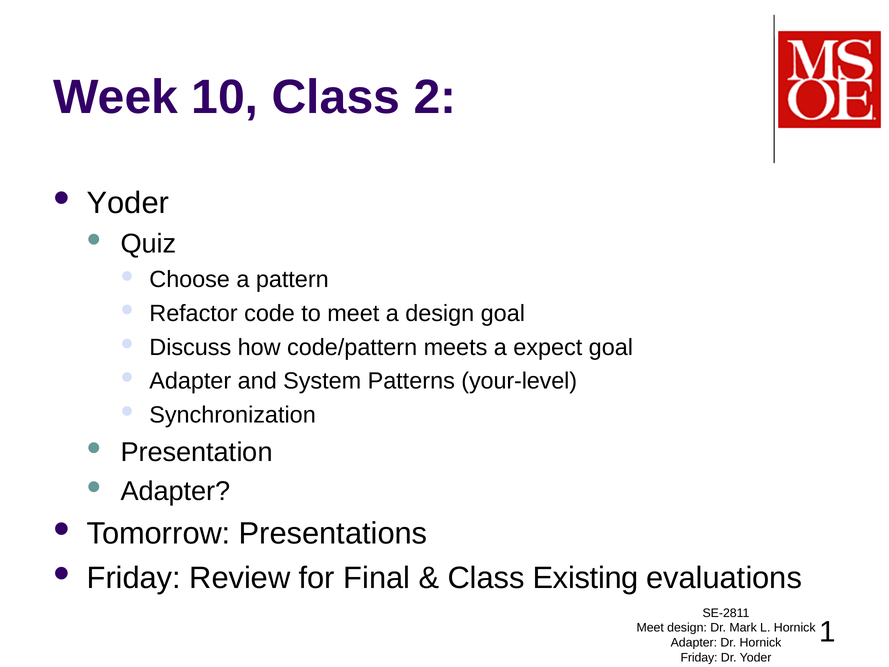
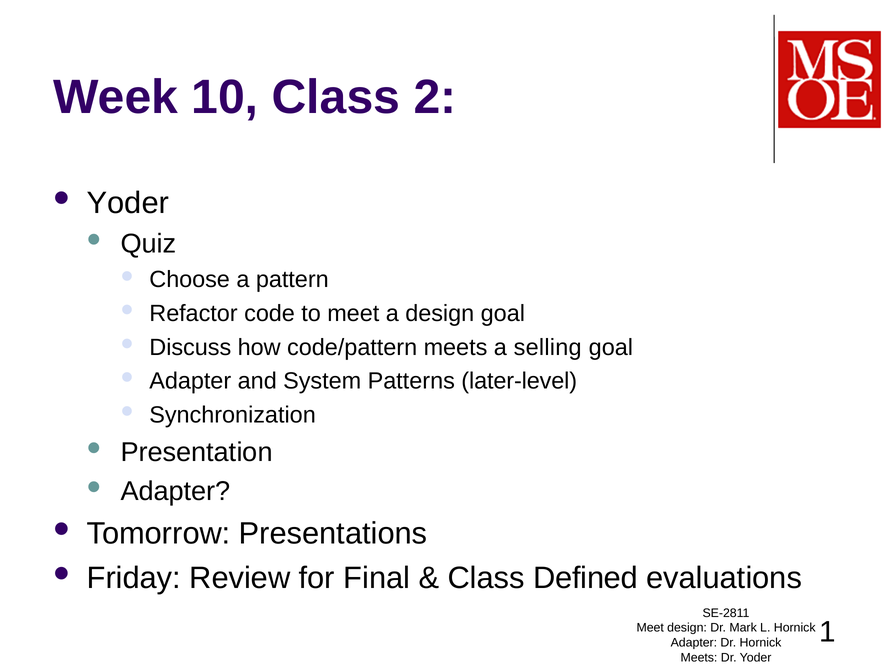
expect: expect -> selling (548, 347)
your-level: your-level -> later-level (519, 381)
Existing: Existing -> Defined (586, 578)
Friday: Friday -> Meets (699, 657)
